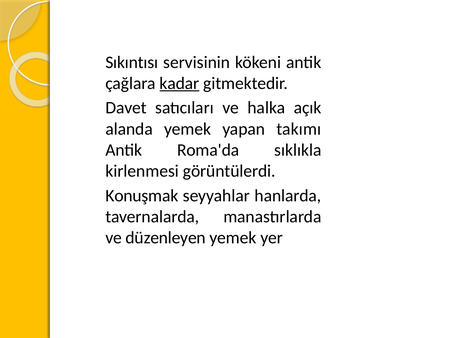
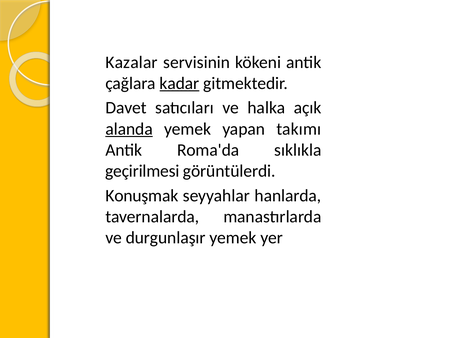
Sıkıntısı: Sıkıntısı -> Kazalar (132, 62)
alanda underline: none -> present (129, 129)
kirlenmesi: kirlenmesi -> geçirilmesi (142, 171)
düzenleyen: düzenleyen -> durgunlaşır (166, 237)
